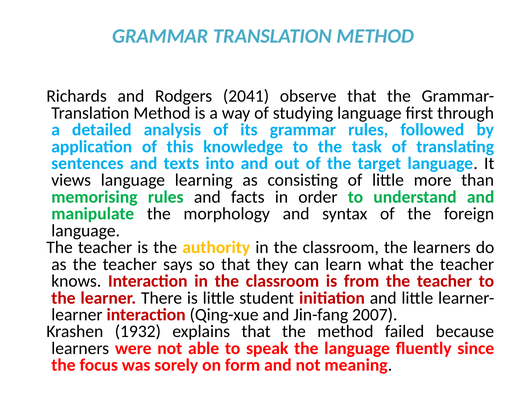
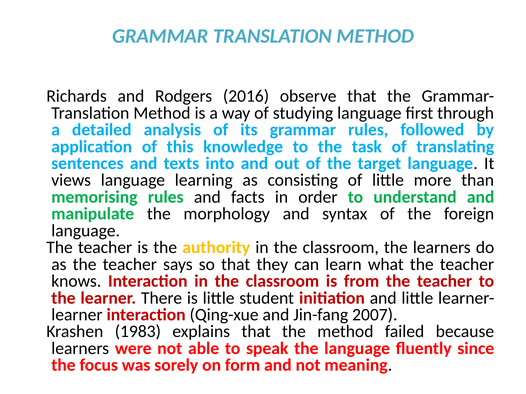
2041: 2041 -> 2016 (246, 96)
1932: 1932 -> 1983 (138, 332)
